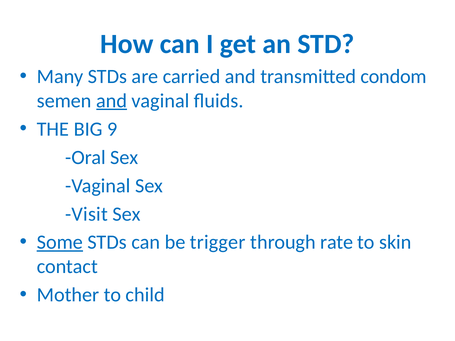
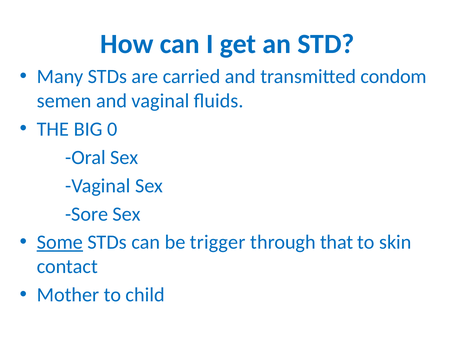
and underline: present -> none (112, 101)
9: 9 -> 0 (112, 129)
Visit: Visit -> Sore (87, 214)
rate: rate -> that (337, 243)
